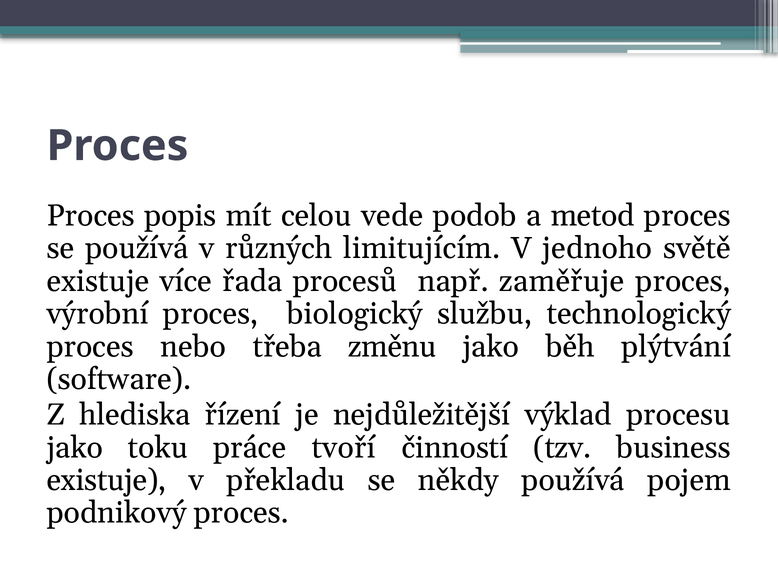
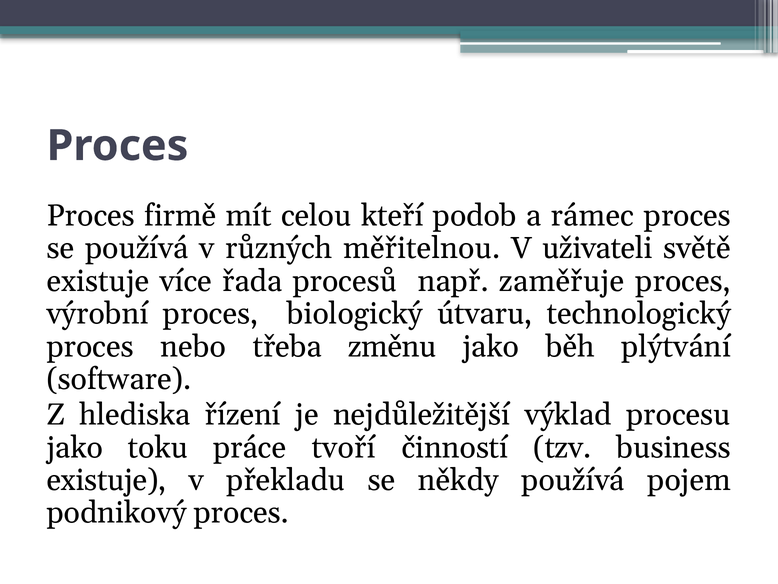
popis: popis -> firmě (180, 215)
vede: vede -> kteří (392, 215)
metod: metod -> rámec (592, 215)
limitujícím: limitujícím -> měřitelnou (422, 248)
jednoho: jednoho -> uživateli (597, 248)
službu: službu -> útvaru (485, 314)
